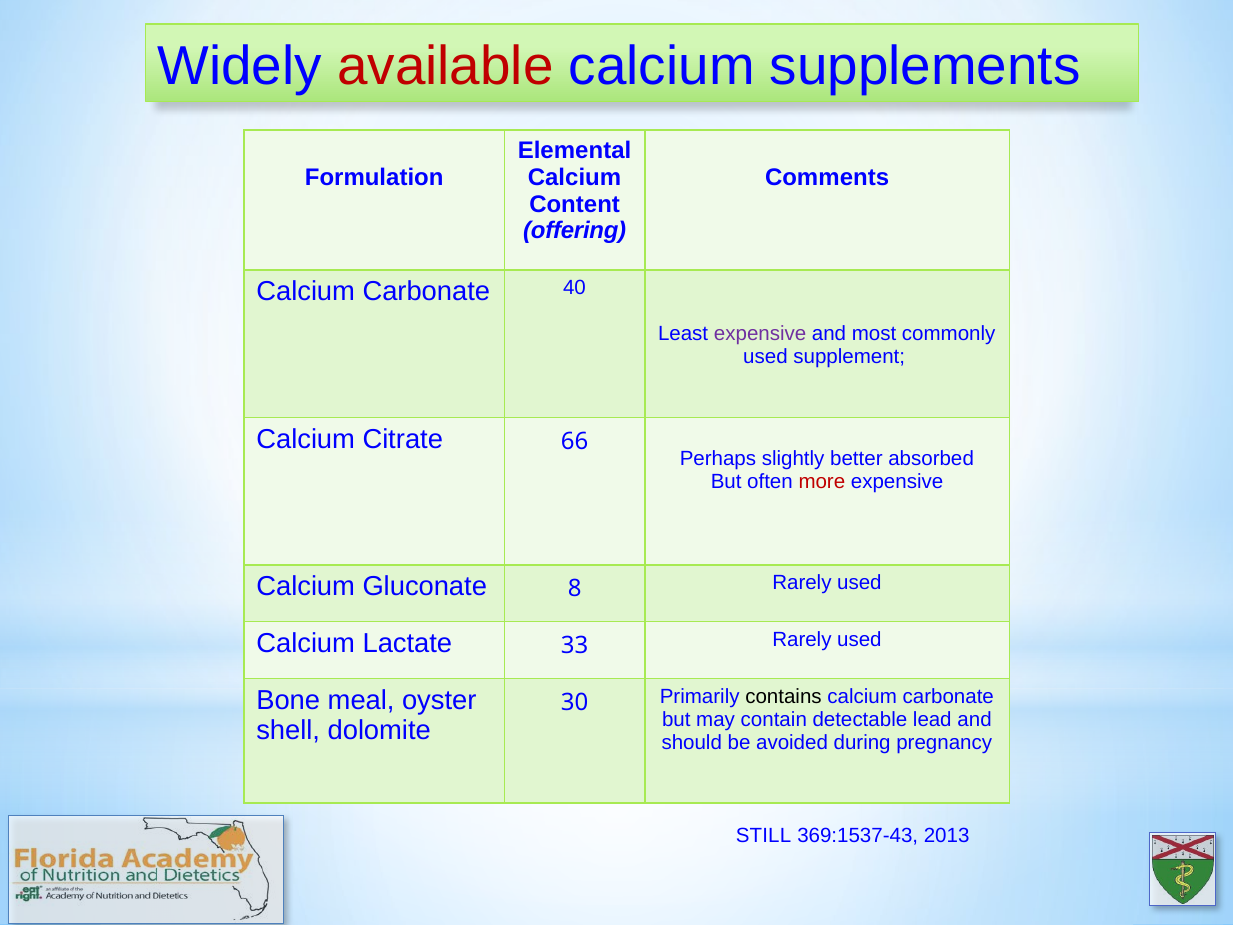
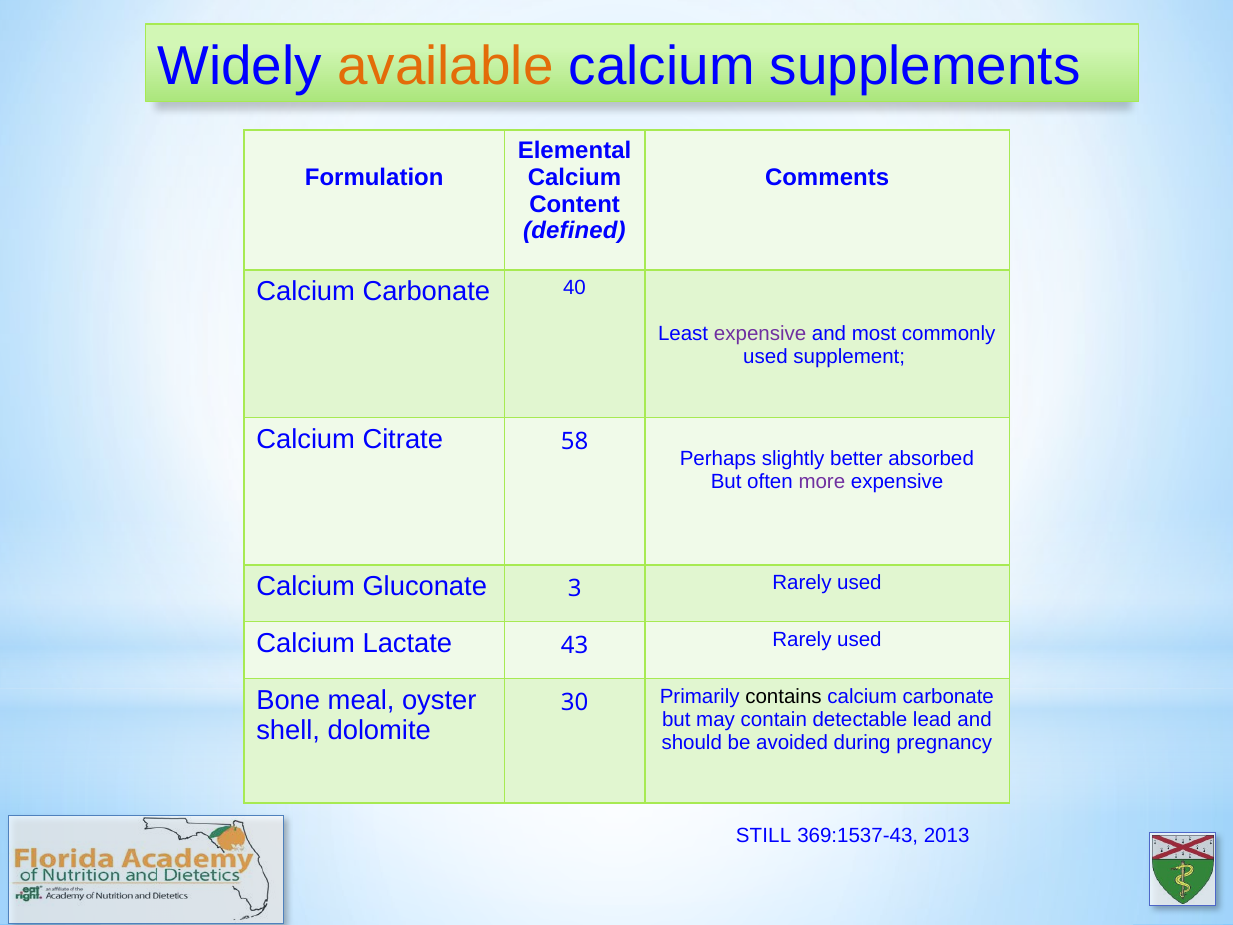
available colour: red -> orange (445, 67)
offering: offering -> defined (574, 231)
66: 66 -> 58 (575, 441)
more colour: red -> purple (822, 482)
8: 8 -> 3 (575, 589)
33: 33 -> 43 (575, 645)
